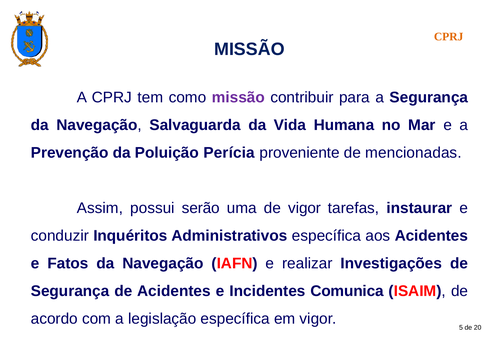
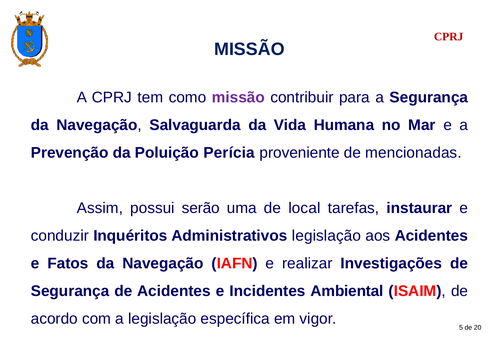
CPRJ colour: orange -> red (449, 37)
de vigor: vigor -> local (304, 208)
Administrativos específica: específica -> legislação (326, 236)
Comunica: Comunica -> Ambiental (347, 291)
